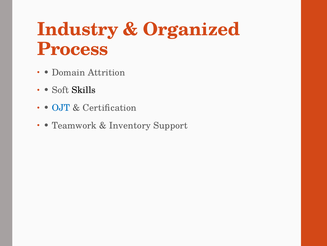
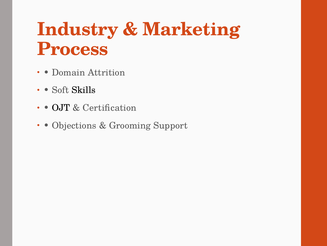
Organized: Organized -> Marketing (191, 29)
OJT colour: blue -> black (61, 108)
Teamwork: Teamwork -> Objections (74, 125)
Inventory: Inventory -> Grooming (130, 125)
